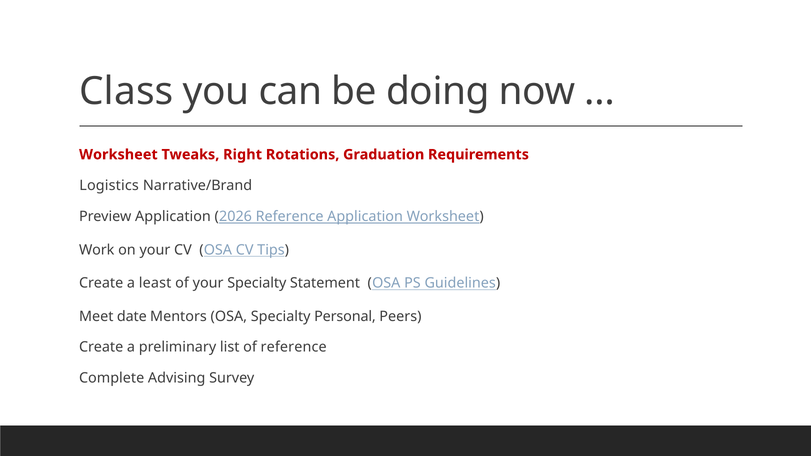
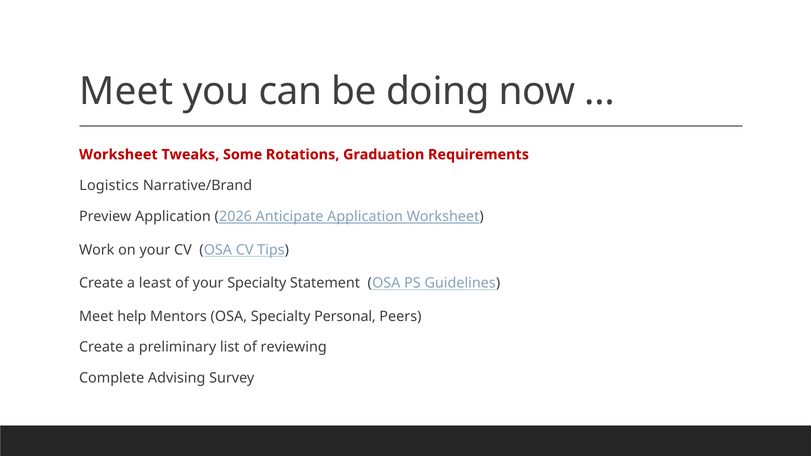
Class: Class -> Meet (126, 91)
Right: Right -> Some (243, 155)
2026 Reference: Reference -> Anticipate (290, 216)
date: date -> help (132, 317)
of reference: reference -> reviewing (294, 347)
